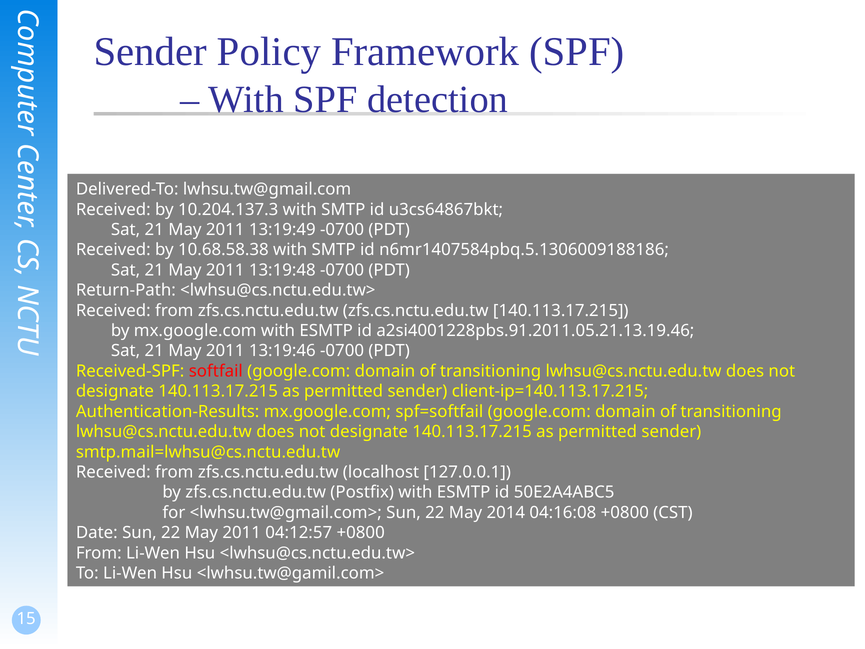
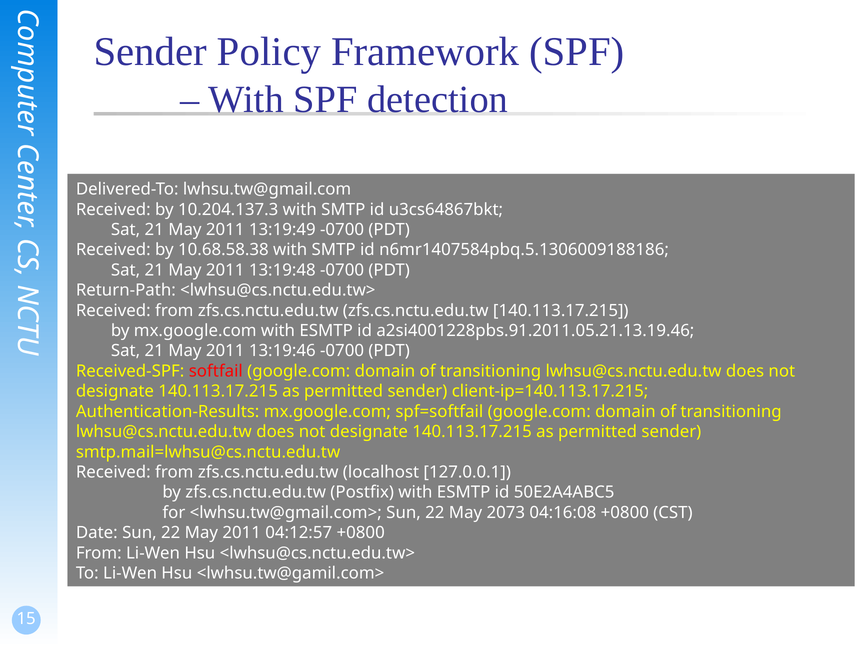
2014: 2014 -> 2073 (506, 512)
